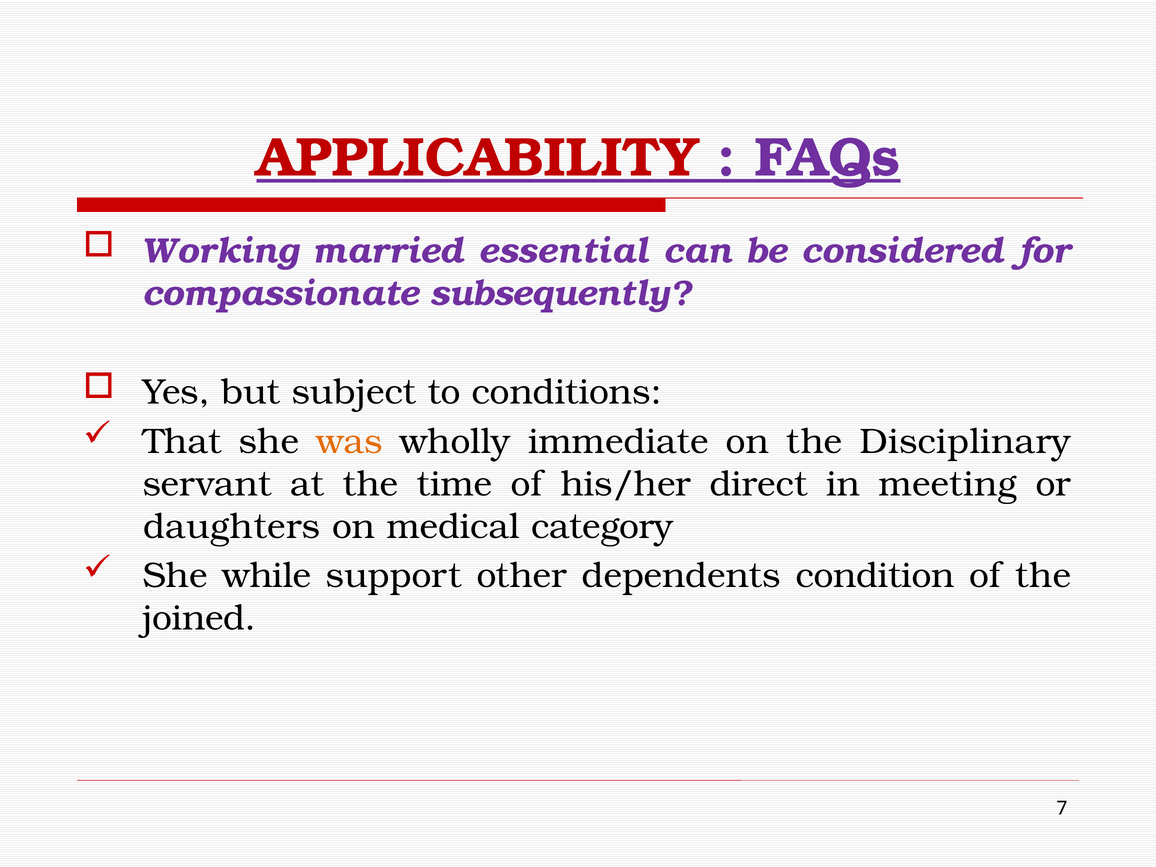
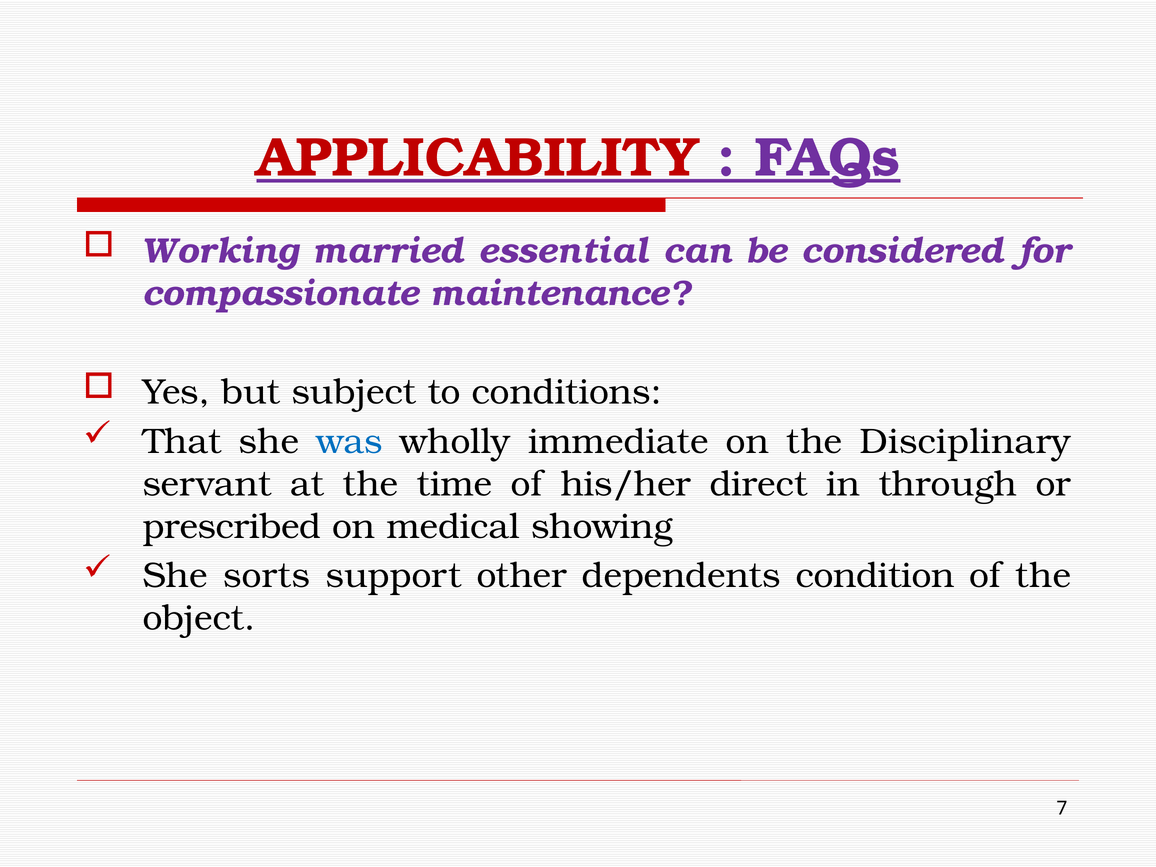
subsequently: subsequently -> maintenance (561, 293)
was colour: orange -> blue (350, 442)
meeting: meeting -> through (948, 484)
daughters: daughters -> prescribed (232, 526)
category: category -> showing (602, 526)
while: while -> sorts (266, 576)
joined: joined -> object (199, 618)
